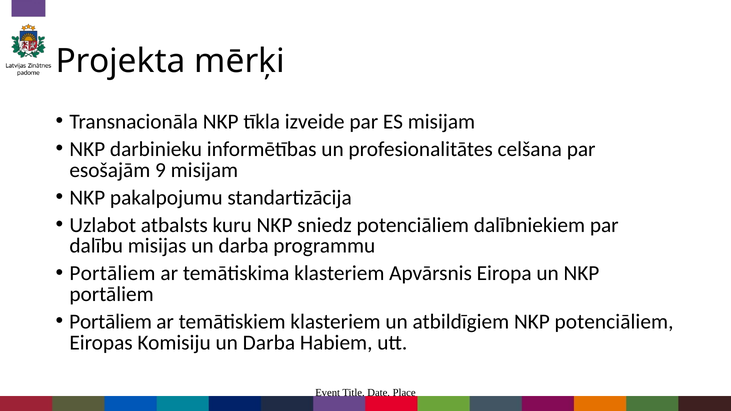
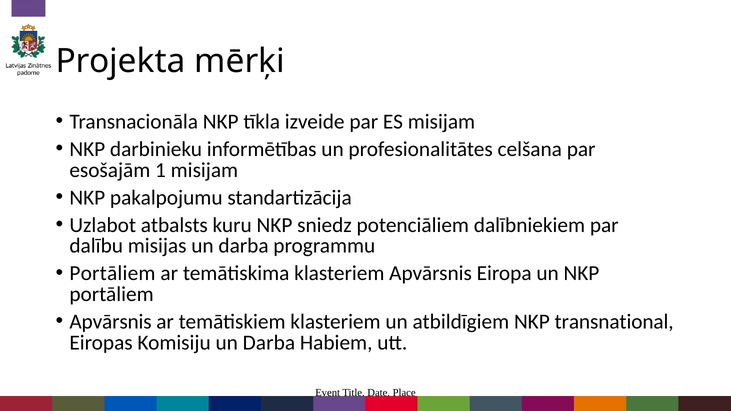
9: 9 -> 1 (160, 170)
Portāliem: Portāliem -> Apvārsnis (111, 322)
NKP potenciāliem: potenciāliem -> transnational (614, 322)
